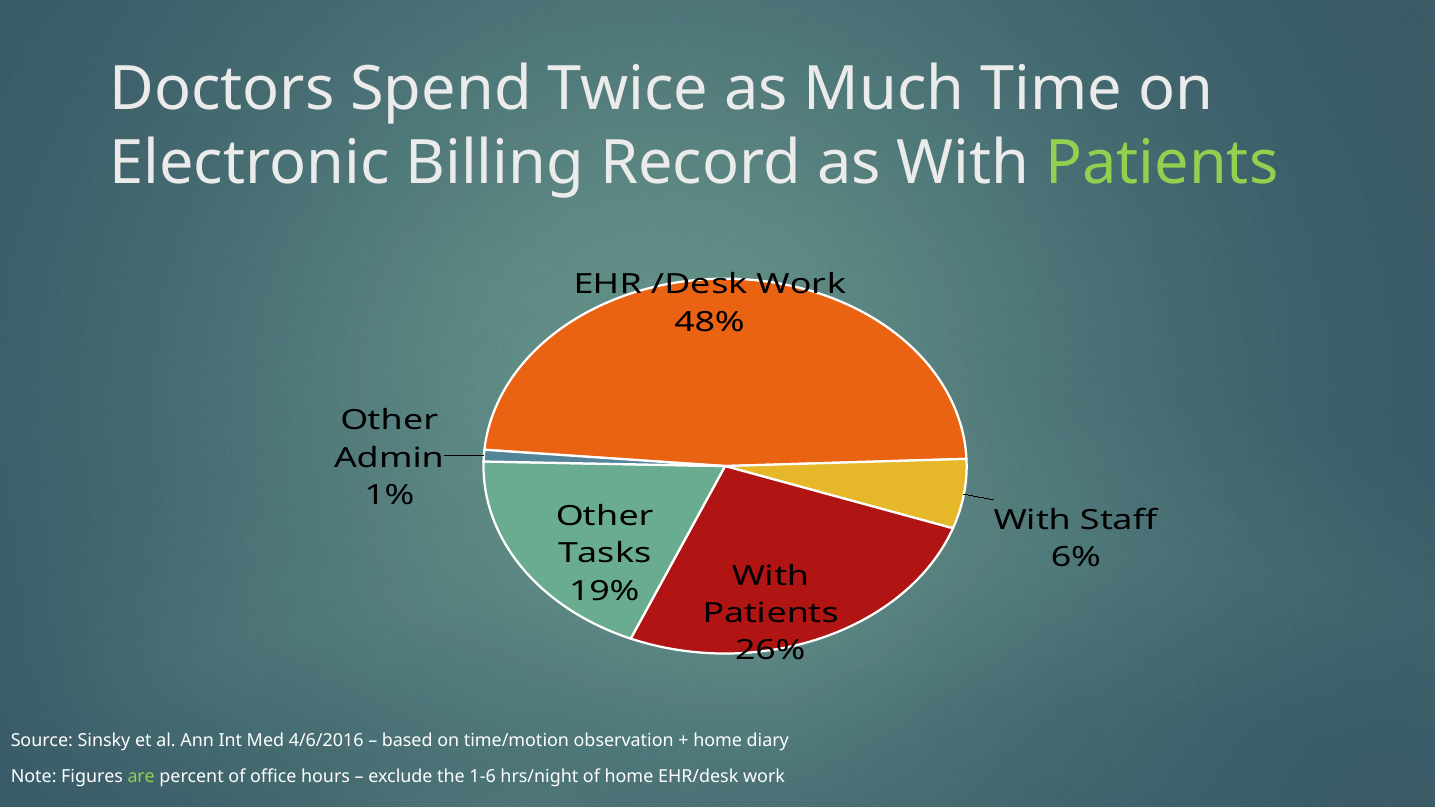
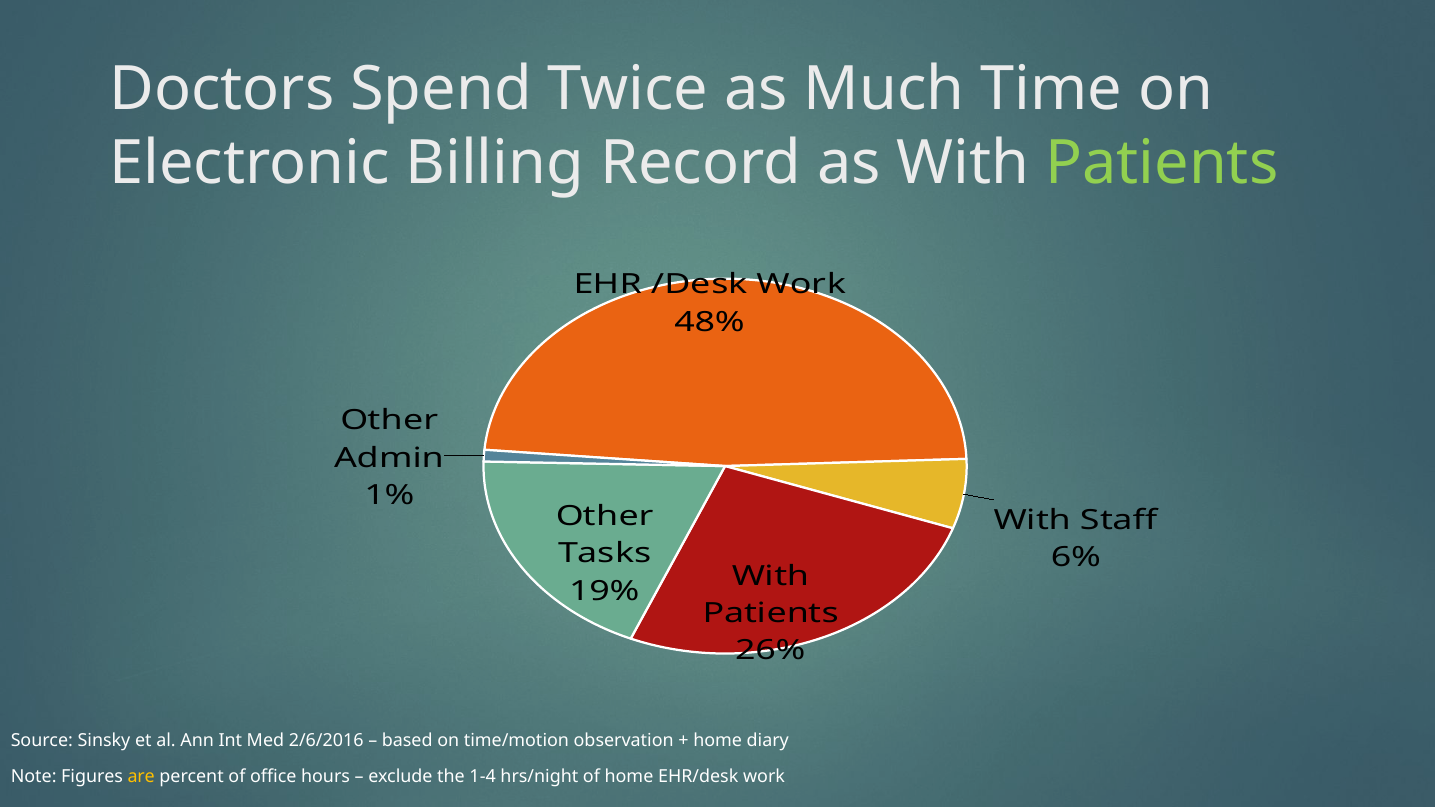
4/6/2016: 4/6/2016 -> 2/6/2016 (326, 741)
are colour: light green -> yellow (141, 777)
1-6: 1-6 -> 1-4 (483, 777)
